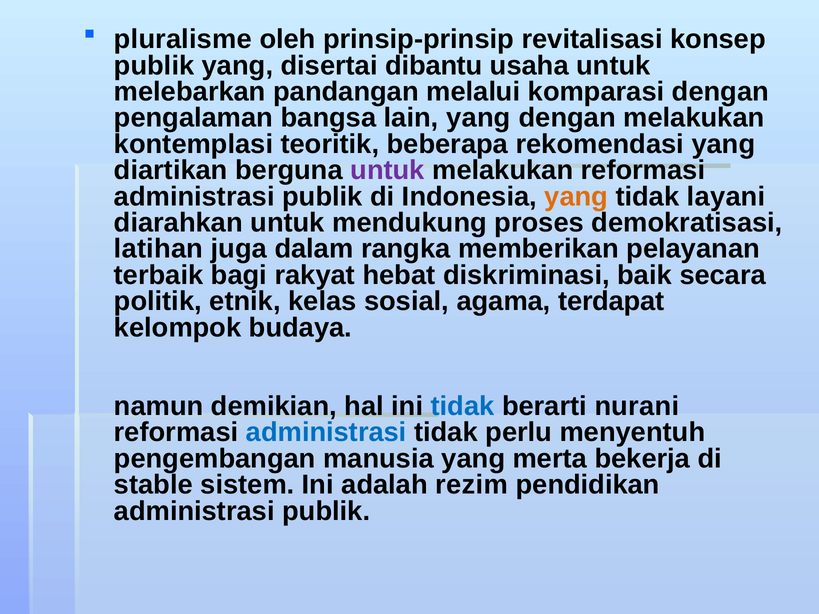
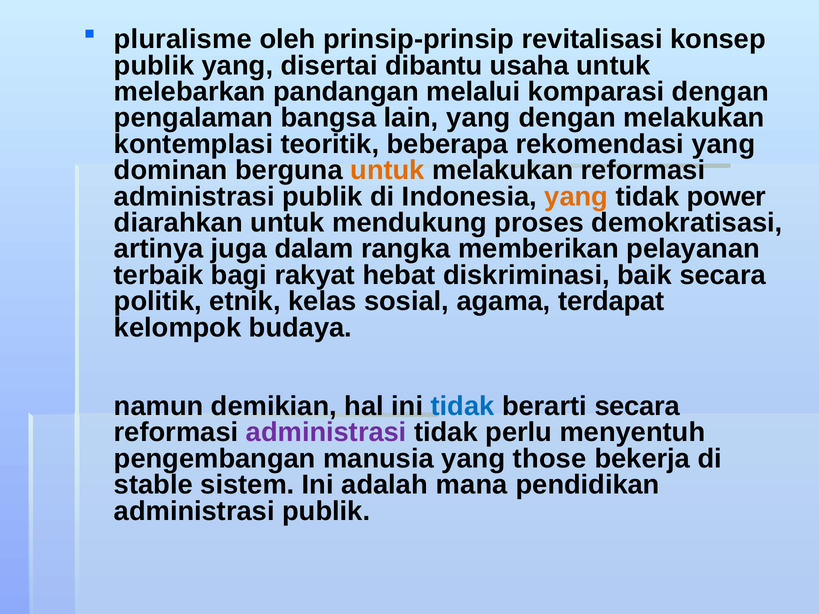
diartikan: diartikan -> dominan (171, 170)
untuk colour: purple -> orange (387, 170)
layani: layani -> power (726, 197)
latihan: latihan -> artinya (159, 249)
berarti nurani: nurani -> secara (637, 406)
administrasi colour: blue -> purple (326, 433)
merta: merta -> those (550, 459)
rezim: rezim -> mana (472, 485)
